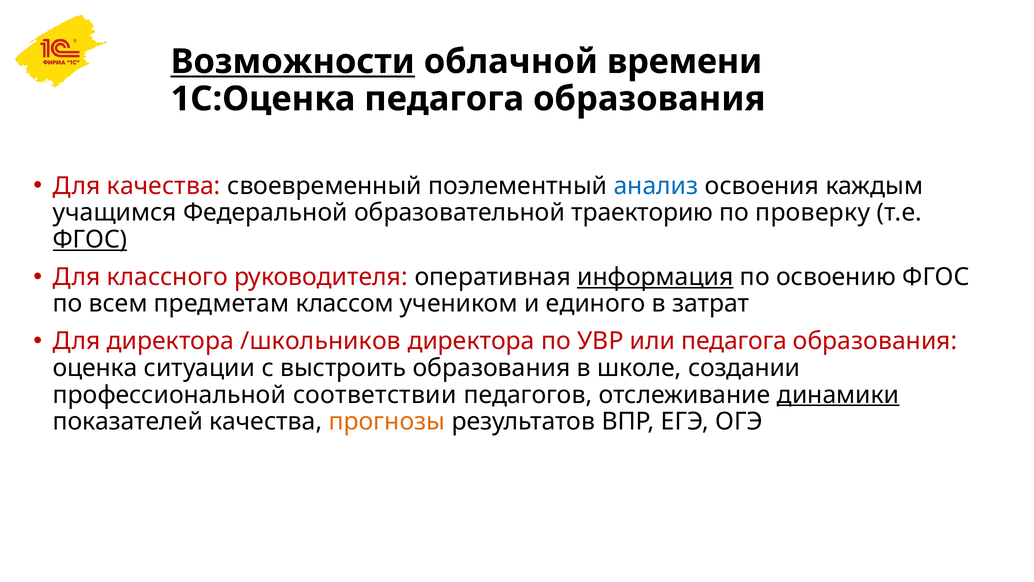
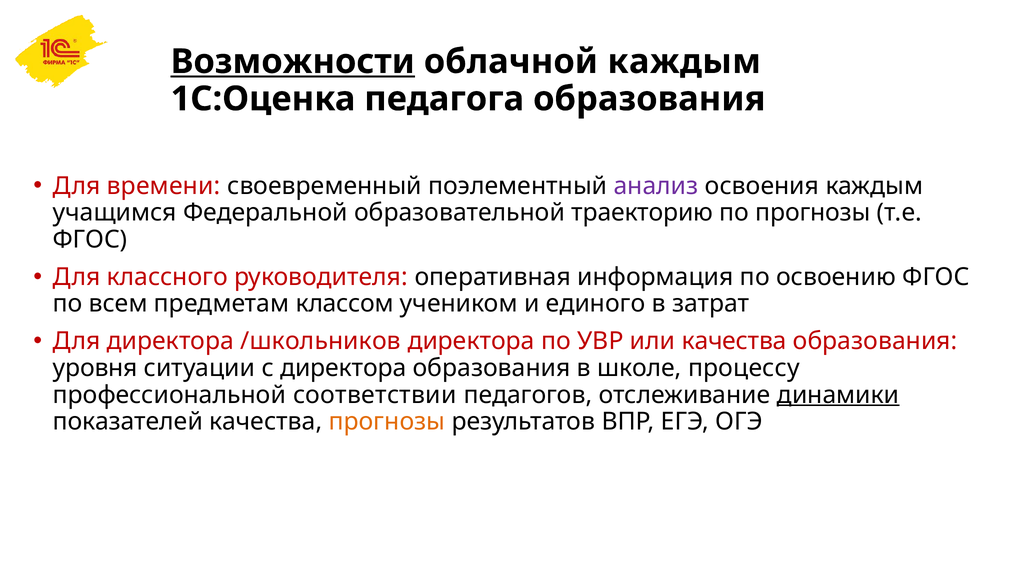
облачной времени: времени -> каждым (684, 62)
Для качества: качества -> времени (164, 186)
анализ colour: blue -> purple (656, 186)
по проверку: проверку -> прогнозы (813, 213)
ФГОС underline: present -> none (90, 239)
информация underline: present -> none (655, 277)
или педагога: педагога -> качества (734, 341)
оценка: оценка -> уровня (95, 368)
с выстроить: выстроить -> директора (343, 368)
создании: создании -> процессу (744, 368)
